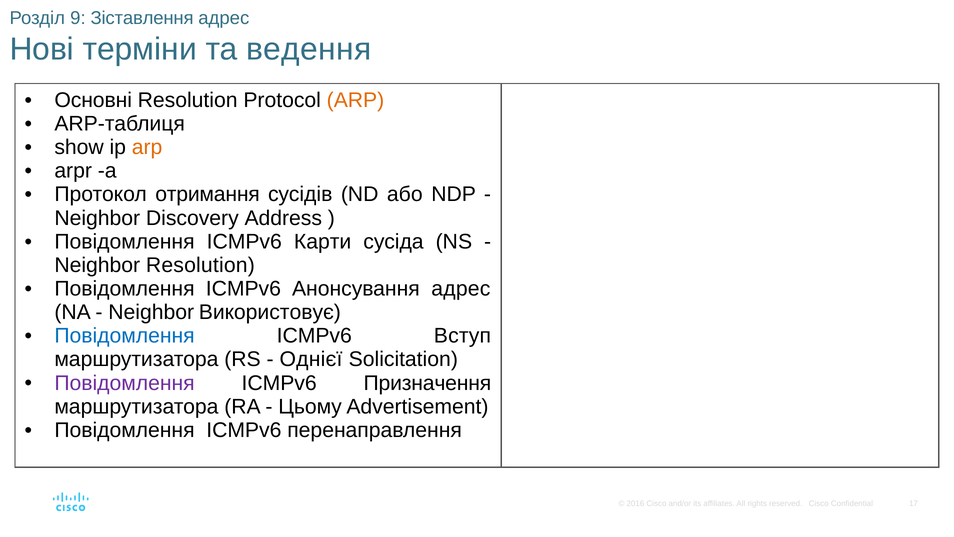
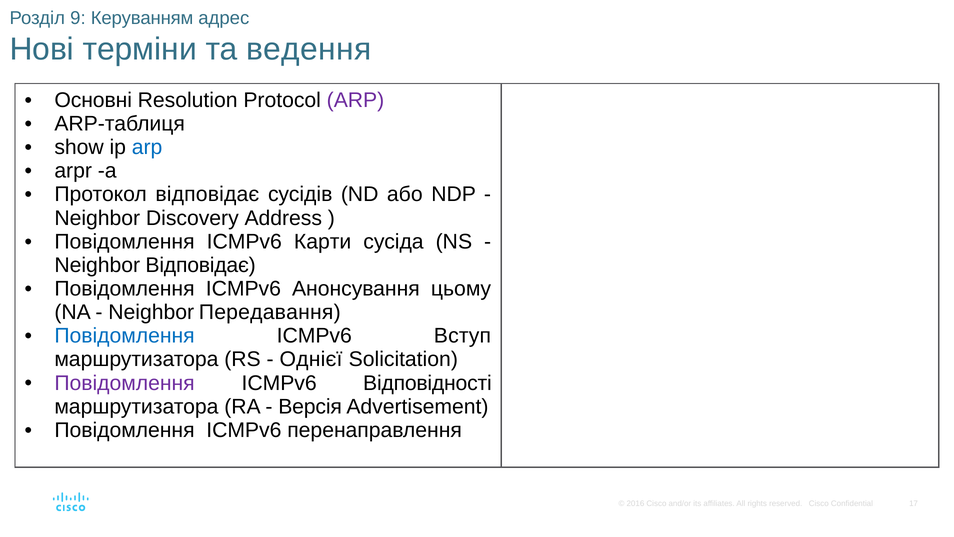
Зіставлення: Зіставлення -> Керуванням (142, 18)
ARP colour: orange -> purple (355, 100)
arp colour: orange -> blue (147, 147)
Протокол отримання: отримання -> відповідає (207, 194)
Neighbor Resolution: Resolution -> Відповідає (201, 265)
Анонсування адрес: адрес -> цьому (461, 289)
Використовує: Використовує -> Передавання (270, 312)
Призначення: Призначення -> Відповідності (427, 383)
Цьому: Цьому -> Версія (310, 406)
